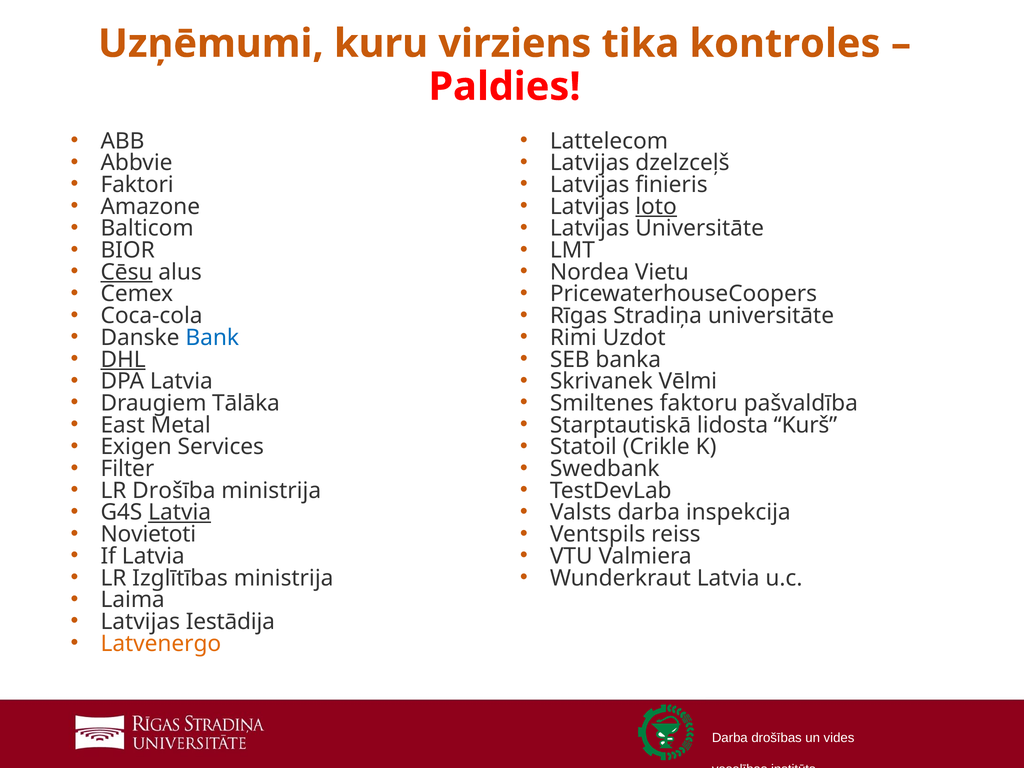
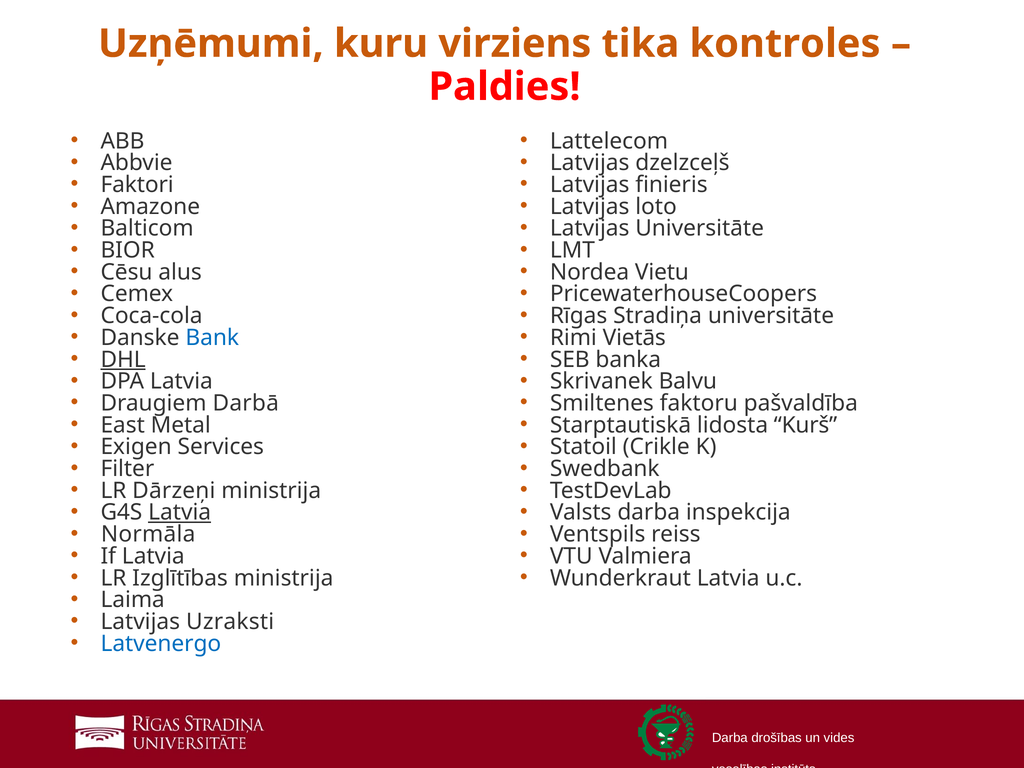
loto underline: present -> none (656, 207)
Cēsu underline: present -> none (127, 272)
Uzdot: Uzdot -> Vietās (634, 338)
Vēlmi: Vēlmi -> Balvu (688, 381)
Tālāka: Tālāka -> Darbā (246, 403)
Drošība: Drošība -> Dārzeņi (174, 491)
Novietoti: Novietoti -> Normāla (148, 534)
Iestādija: Iestādija -> Uzraksti (230, 622)
Latvenergo colour: orange -> blue (161, 644)
